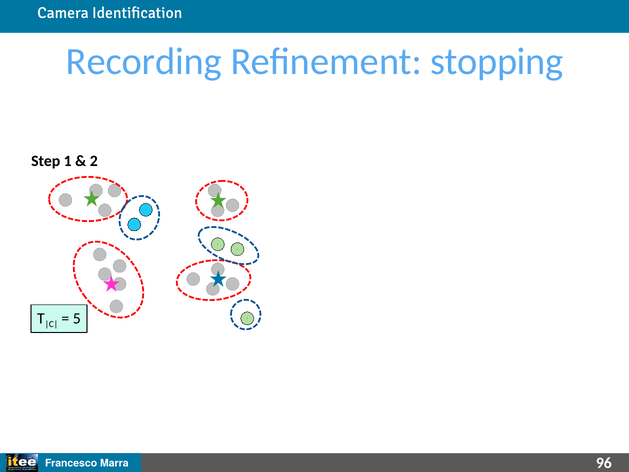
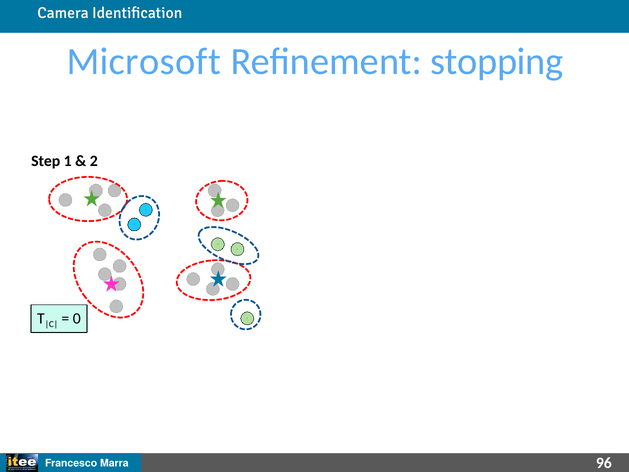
Recording: Recording -> Microsoft (144, 62)
5: 5 -> 0 (77, 318)
